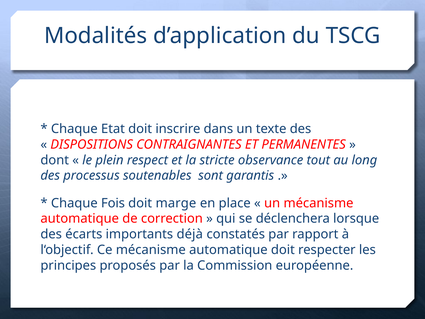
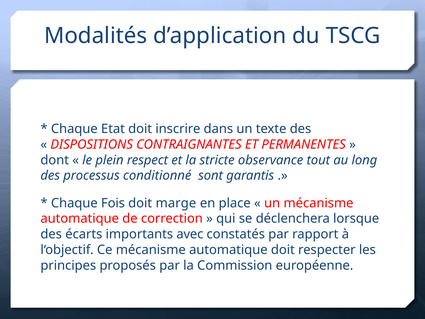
soutenables: soutenables -> conditionné (157, 176)
déjà: déjà -> avec (190, 234)
